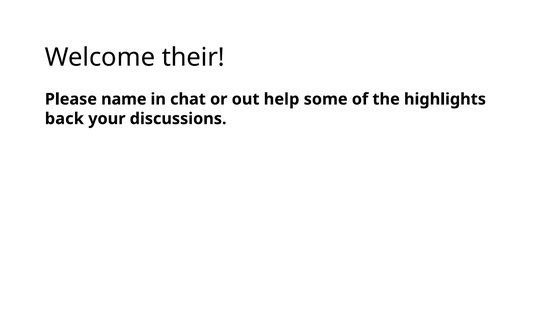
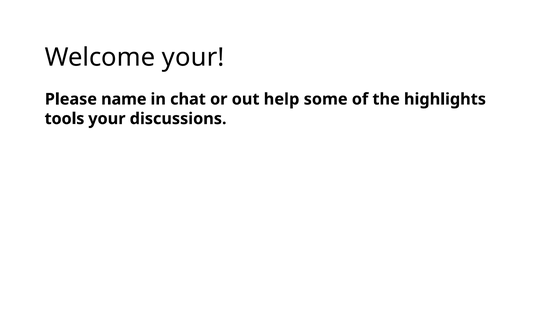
Welcome their: their -> your (193, 57)
back: back -> tools (64, 119)
